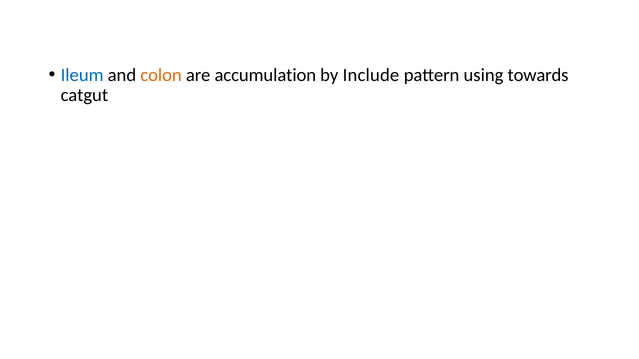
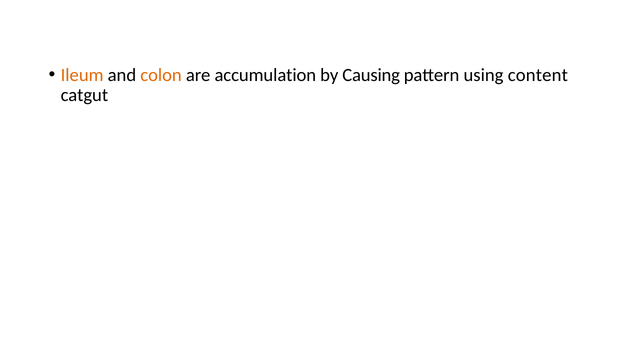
Ileum colour: blue -> orange (82, 75)
Include: Include -> Causing (371, 75)
towards: towards -> content (538, 75)
